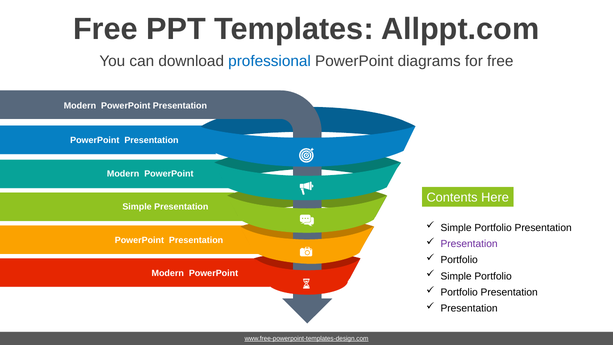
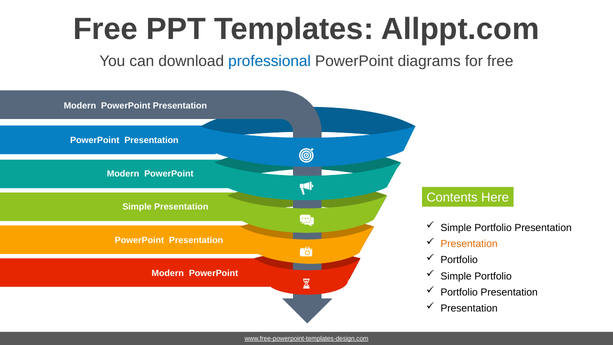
Presentation colour: purple -> orange (469, 244)
